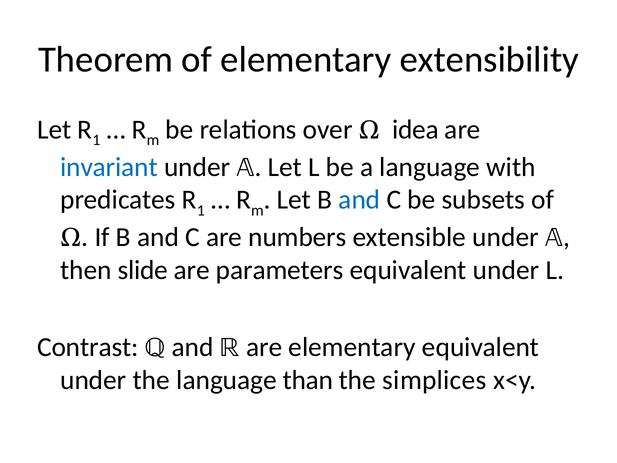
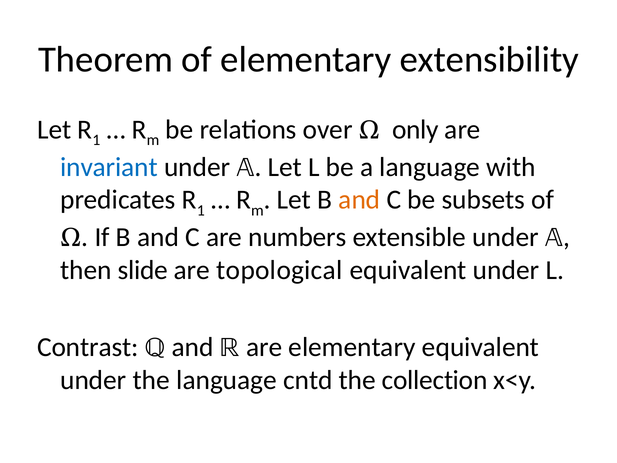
idea: idea -> only (415, 129)
and colour: blue -> orange (359, 200)
parameters: parameters -> topological (279, 270)
than: than -> cntd (308, 380)
simplices: simplices -> collection (435, 380)
